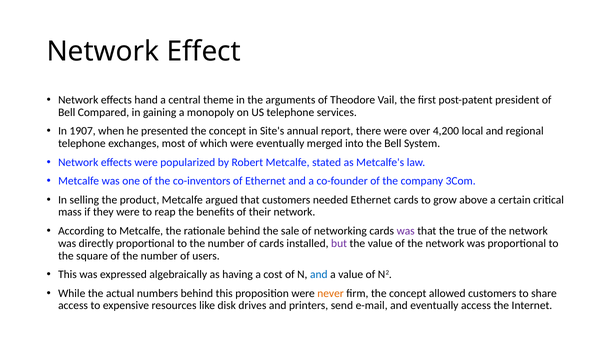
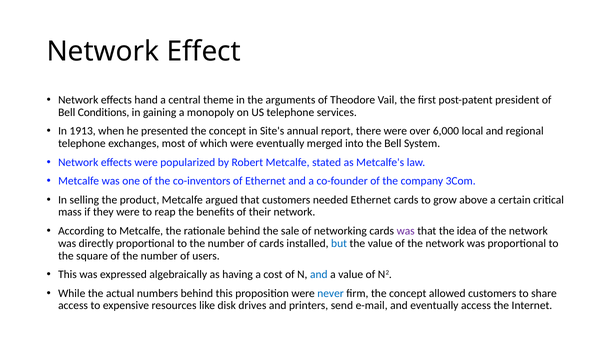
Compared: Compared -> Conditions (104, 112)
1907: 1907 -> 1913 (83, 131)
4,200: 4,200 -> 6,000 (446, 131)
true: true -> idea (467, 231)
but colour: purple -> blue (339, 244)
never colour: orange -> blue (331, 293)
